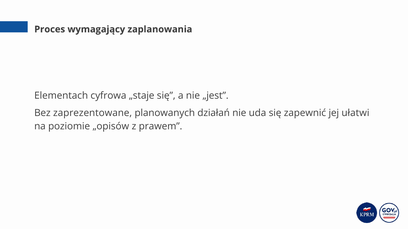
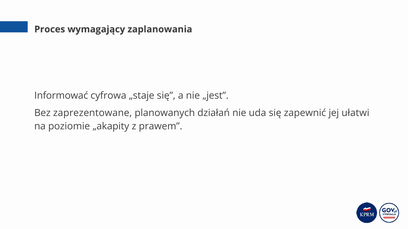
Elementach: Elementach -> Informować (61, 96)
„opisów: „opisów -> „akapity (111, 127)
